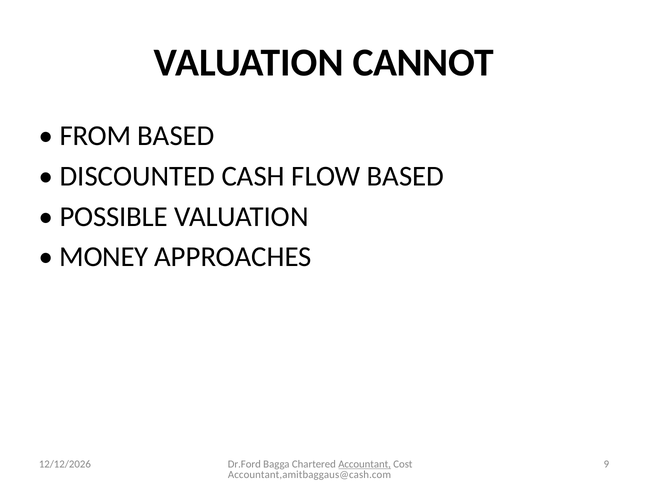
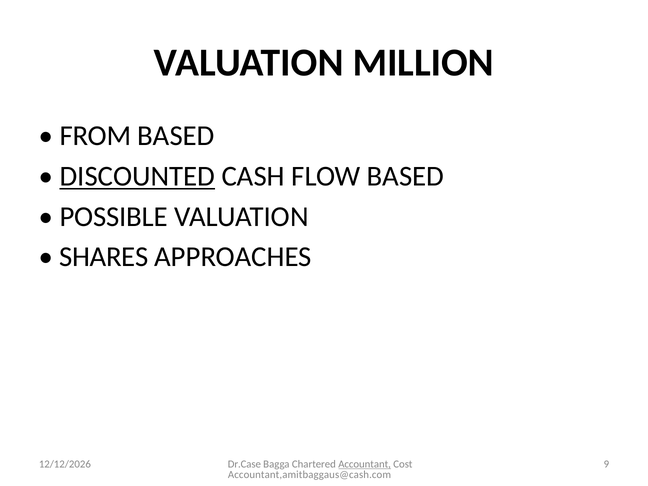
CANNOT: CANNOT -> MILLION (423, 63)
DISCOUNTED underline: none -> present (137, 176)
MONEY: MONEY -> SHARES (104, 257)
Dr.Ford: Dr.Ford -> Dr.Case (244, 464)
